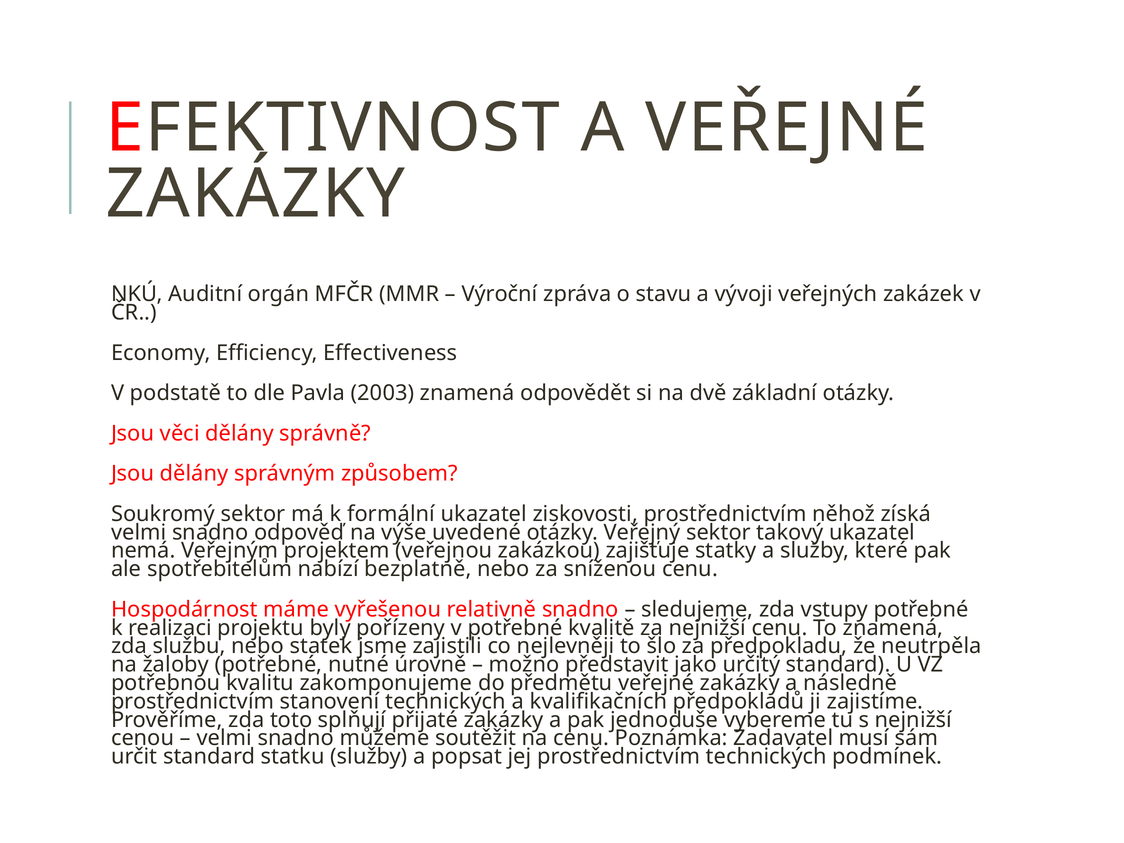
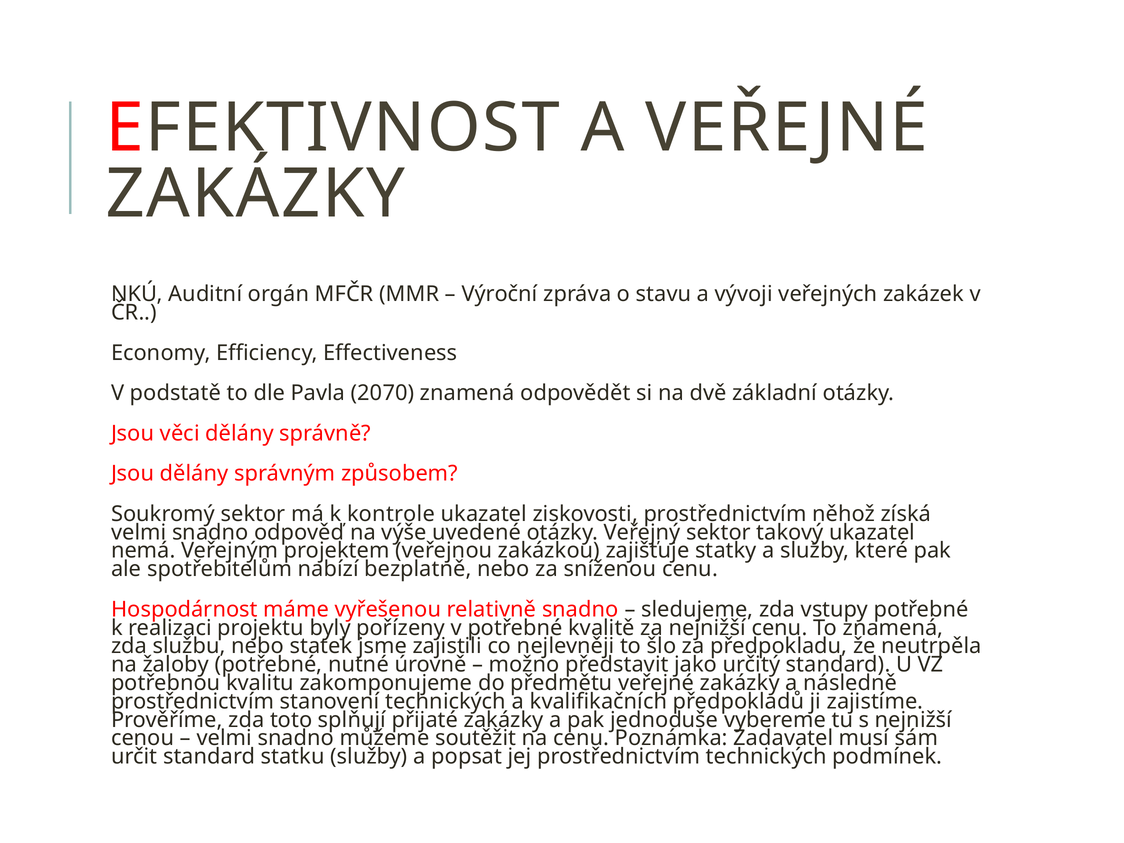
2003: 2003 -> 2070 (383, 393)
formální: formální -> kontrole (391, 514)
